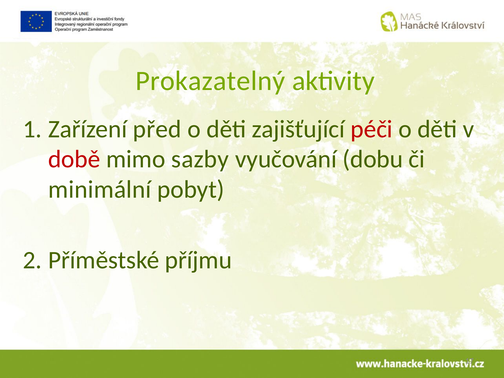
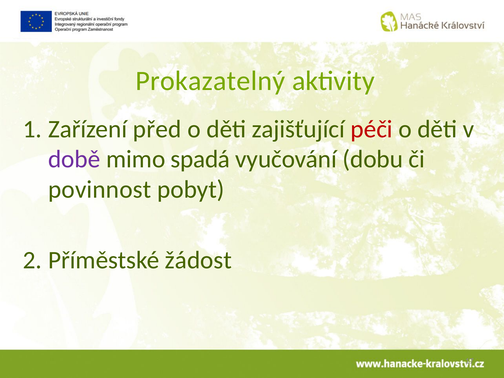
době colour: red -> purple (74, 159)
sazby: sazby -> spadá (200, 159)
minimální: minimální -> povinnost (100, 190)
příjmu: příjmu -> žádost (198, 260)
